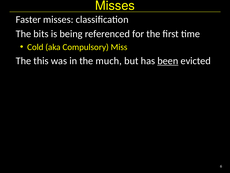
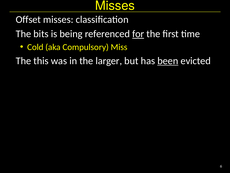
Faster: Faster -> Offset (28, 19)
for underline: none -> present (138, 34)
much: much -> larger (109, 61)
